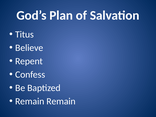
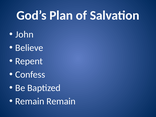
Titus: Titus -> John (24, 34)
